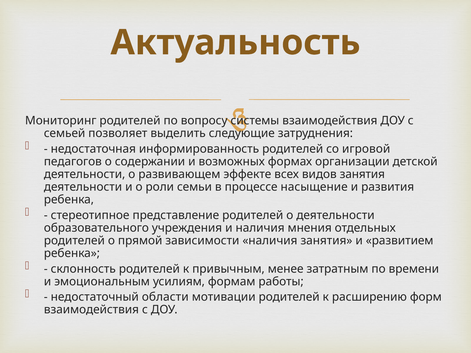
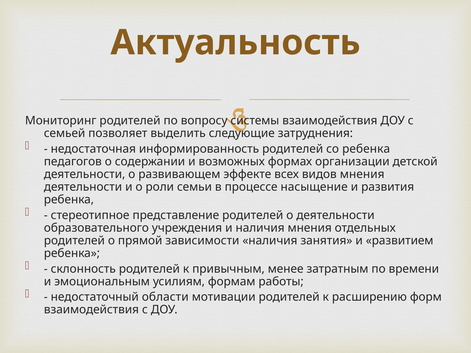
со игровой: игровой -> ребенка (366, 149)
видов занятия: занятия -> мнения (362, 174)
